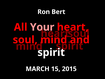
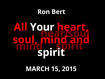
Your colour: pink -> white (42, 27)
